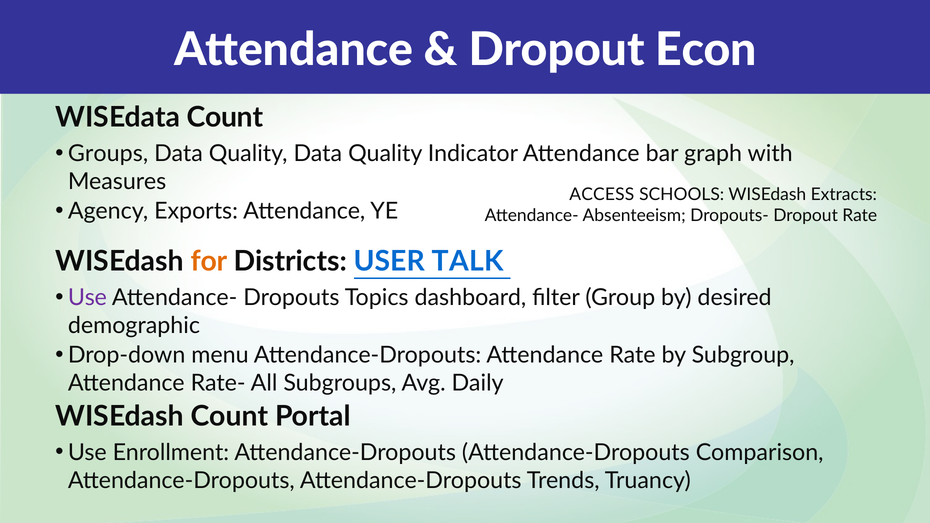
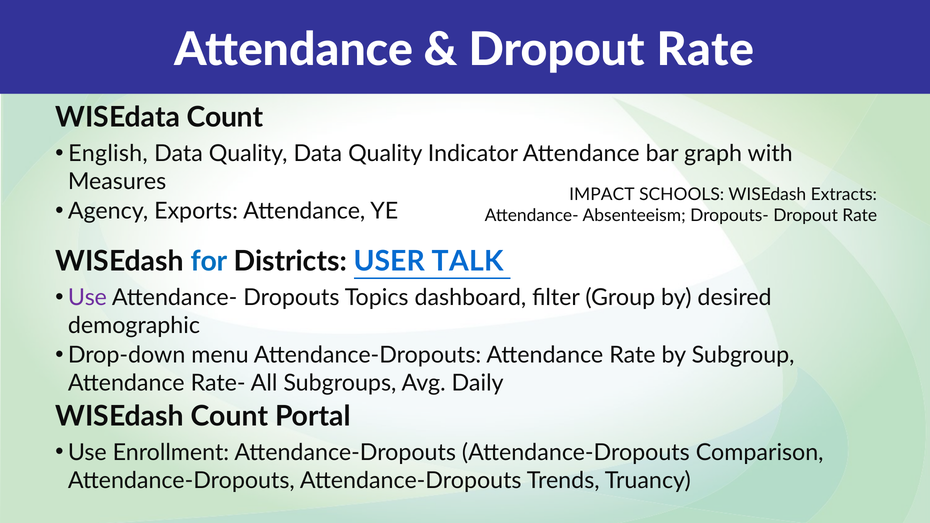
Econ: Econ -> Rate (705, 50)
Groups: Groups -> English (108, 154)
ACCESS: ACCESS -> IMPACT (602, 194)
for colour: orange -> blue (209, 262)
